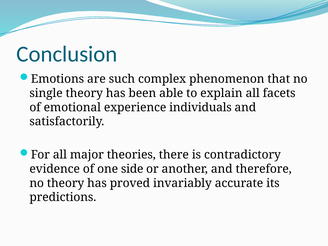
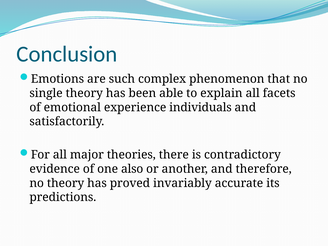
side: side -> also (132, 169)
